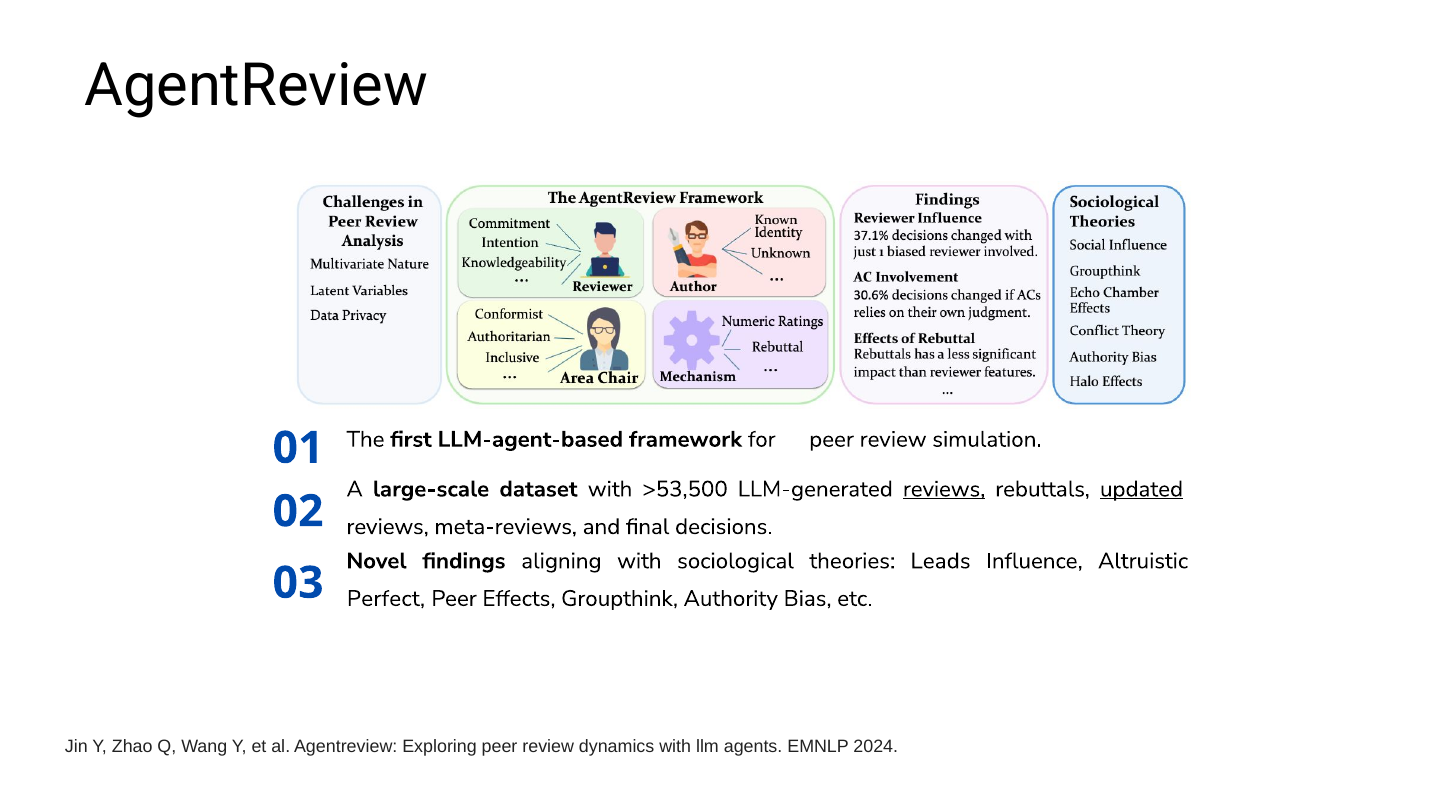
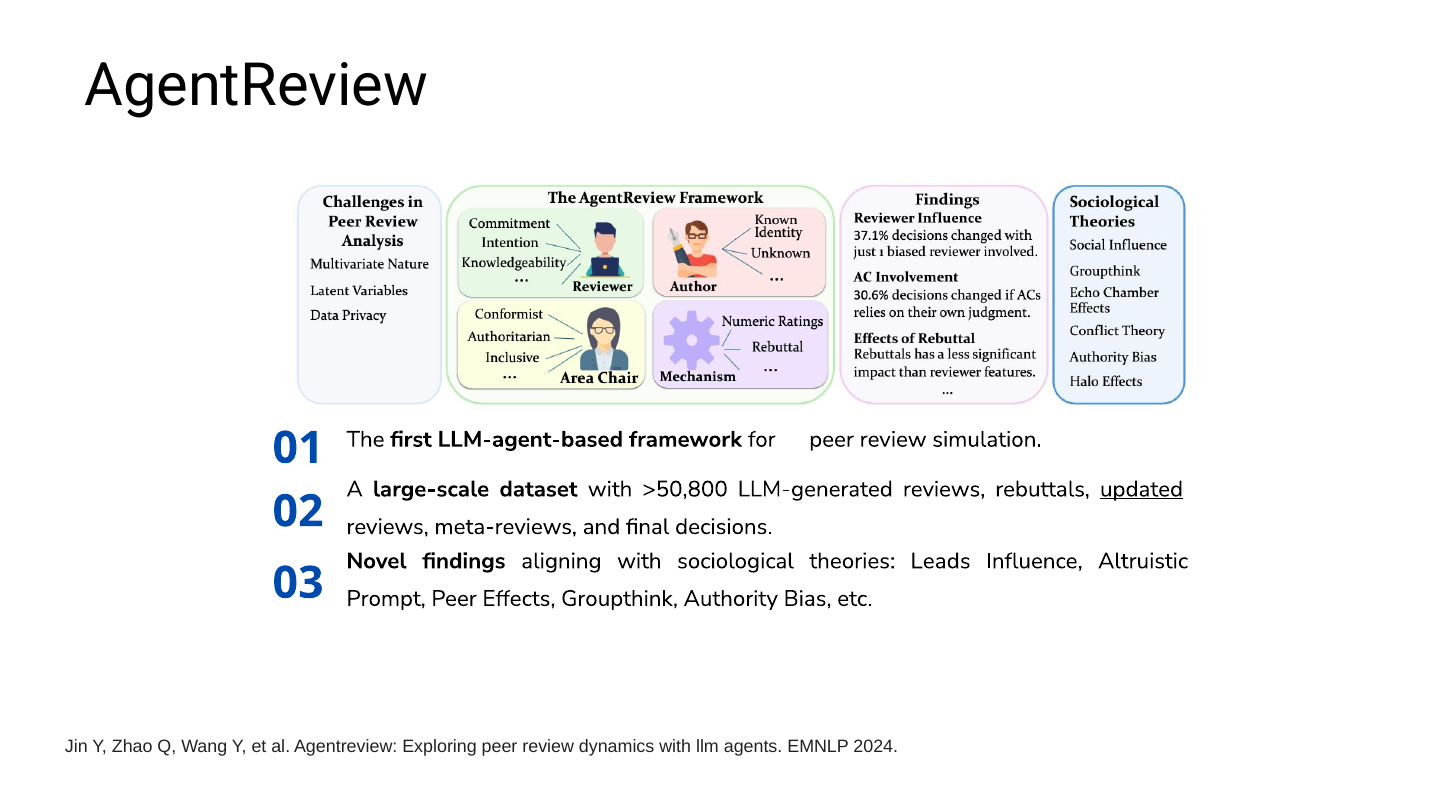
>53,500: >53,500 -> >50,800 (685, 489)
reviews underline: present -> none (944, 489)
Perfect: Perfect -> Prompt (386, 598)
